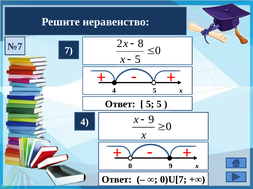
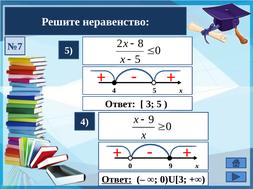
№7 7: 7 -> 5 (69, 51)
5: 5 -> 3 (150, 105)
Ответ underline: none -> present (117, 180)
0)U[7: 0)U[7 -> 0)U[3 (173, 180)
